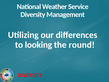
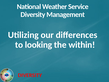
round: round -> within (82, 45)
